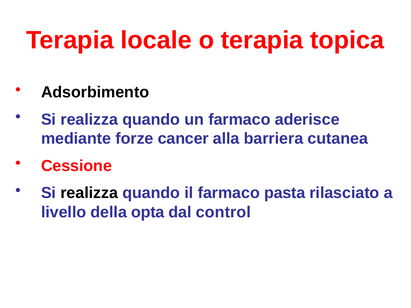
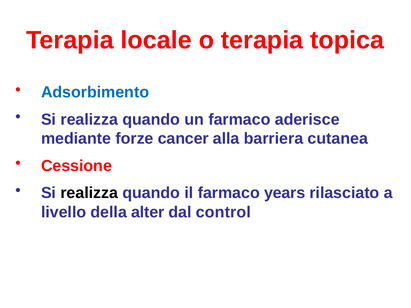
Adsorbimento colour: black -> blue (95, 92)
pasta: pasta -> years (285, 193)
opta: opta -> alter (148, 212)
